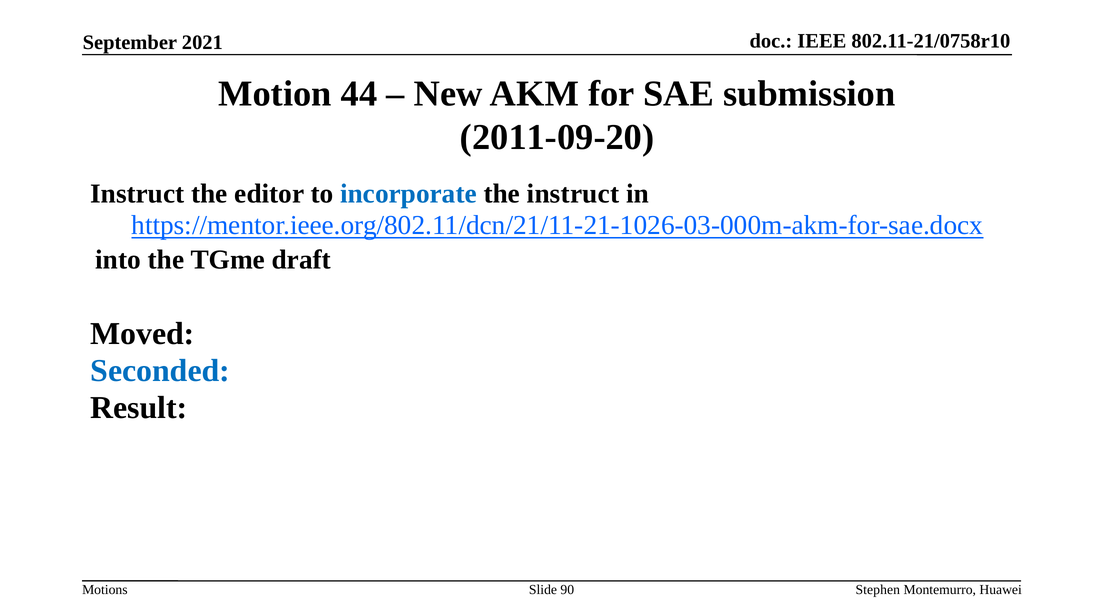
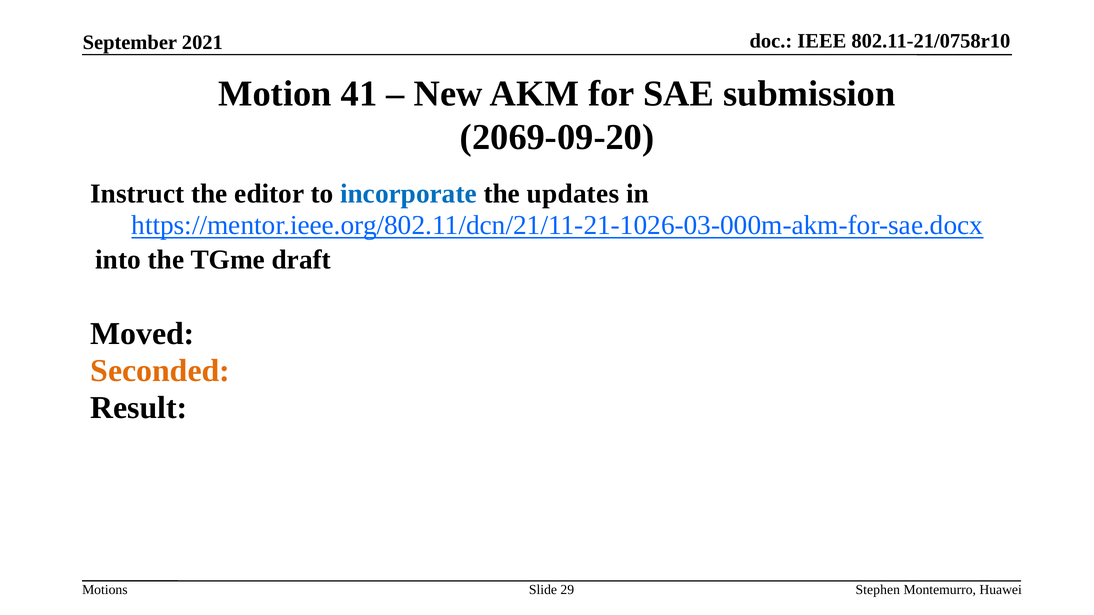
44: 44 -> 41 (359, 94)
2011-09-20: 2011-09-20 -> 2069-09-20 (557, 137)
the instruct: instruct -> updates (573, 194)
Seconded colour: blue -> orange (160, 371)
90: 90 -> 29 (567, 590)
